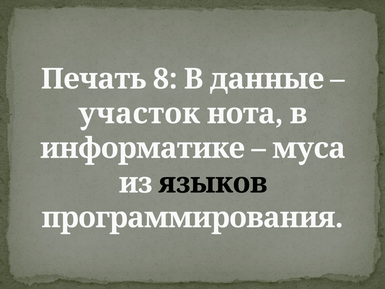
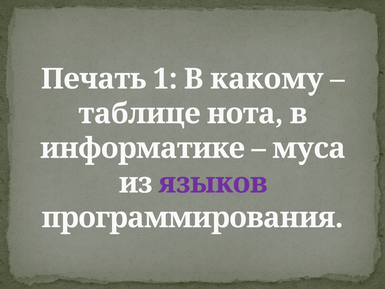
8: 8 -> 1 (165, 79)
данные: данные -> какому (267, 79)
участок: участок -> таблице (139, 114)
языков colour: black -> purple (213, 183)
